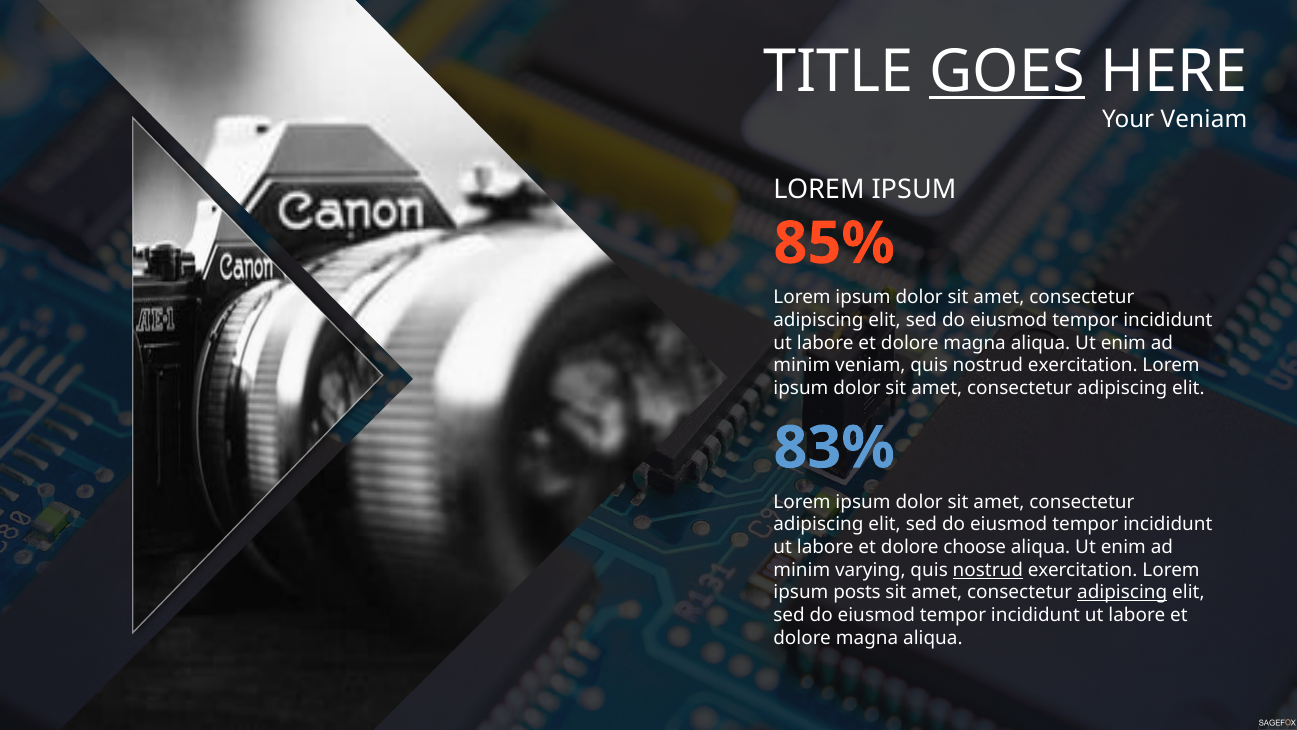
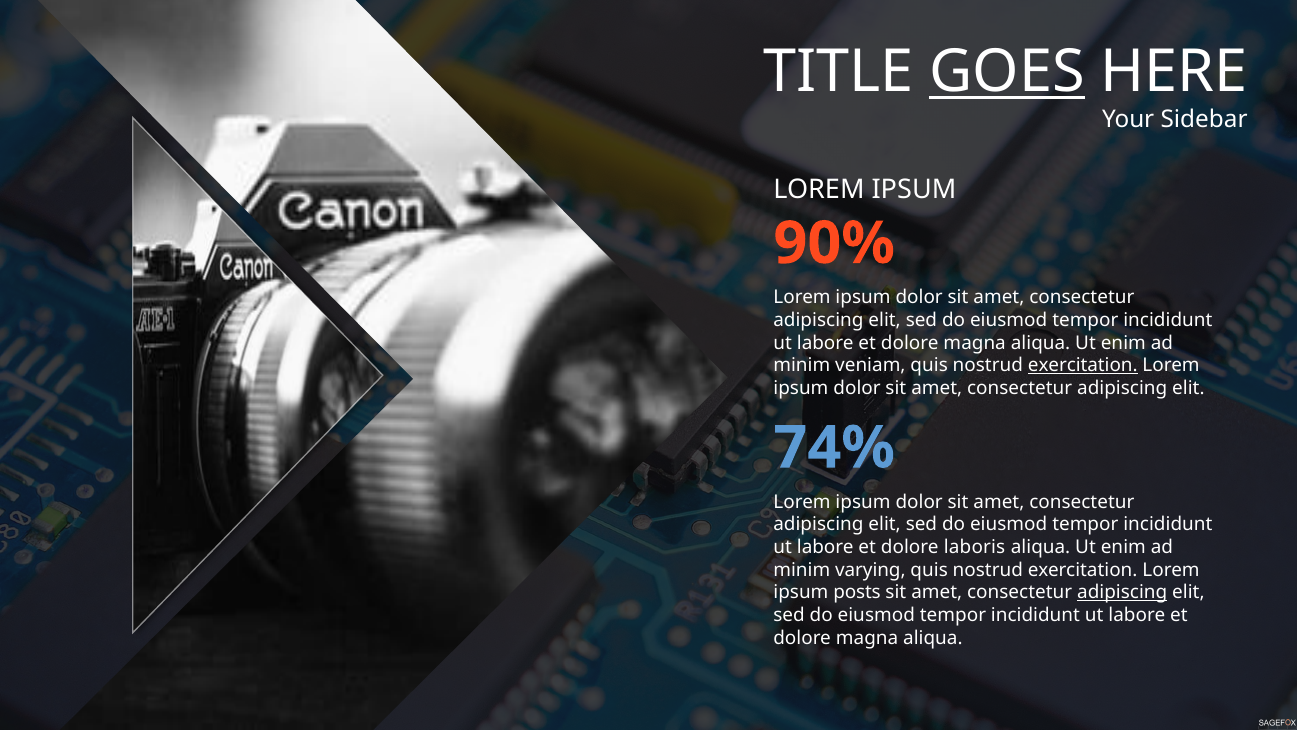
Your Veniam: Veniam -> Sidebar (1204, 120)
85%: 85% -> 90% (834, 243)
exercitation underline: none -> present (1083, 365)
83%: 83% -> 74% (834, 448)
choose: choose -> laboris (975, 547)
nostrud underline: present -> none (988, 570)
